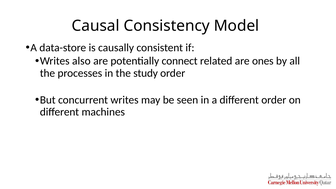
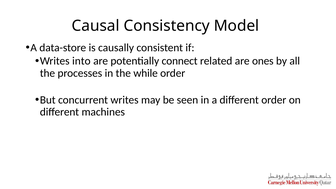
also: also -> into (81, 61)
study: study -> while (146, 73)
